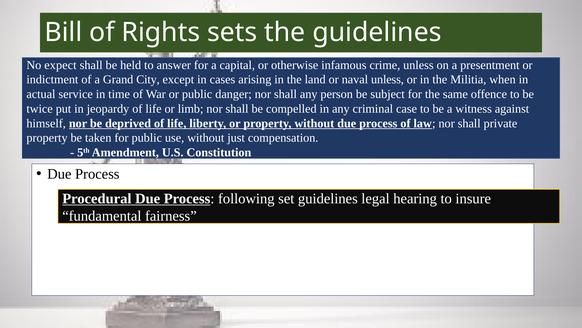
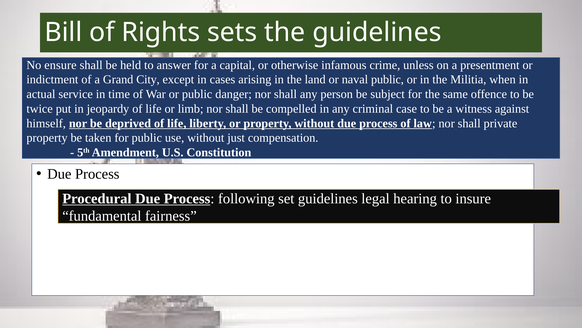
expect: expect -> ensure (60, 65)
naval unless: unless -> public (387, 79)
